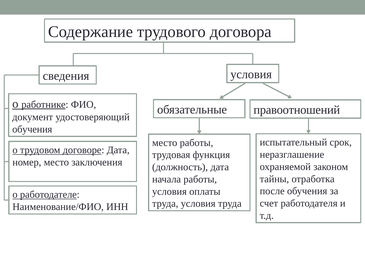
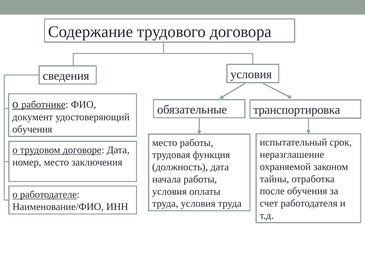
правоотношений: правоотношений -> транспортировка (297, 110)
